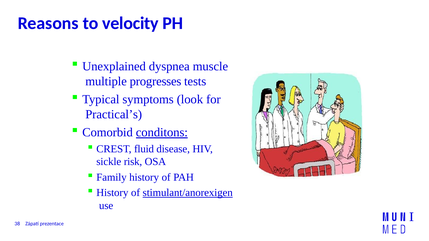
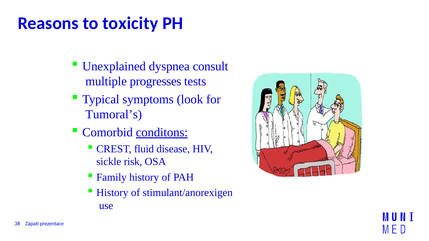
velocity: velocity -> toxicity (130, 23)
muscle: muscle -> consult (210, 66)
Practical’s: Practical’s -> Tumoral’s (114, 114)
stimulant/anorexigen underline: present -> none (188, 193)
